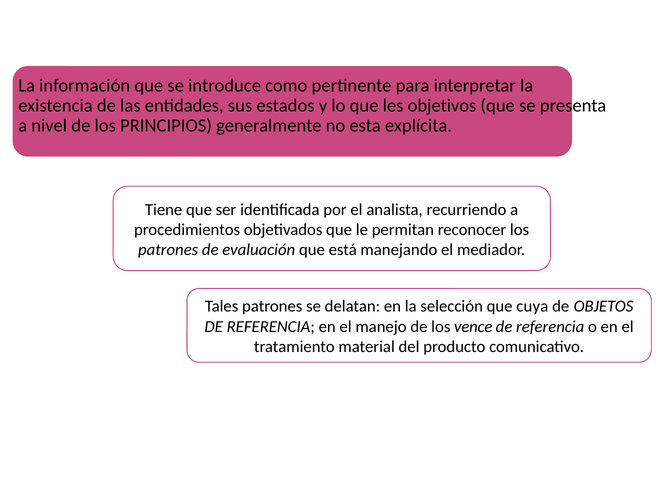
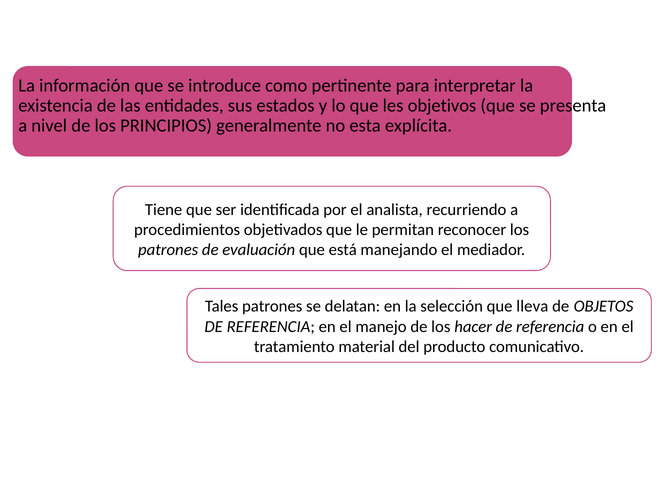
cuya: cuya -> lleva (532, 306)
vence: vence -> hacer (473, 326)
